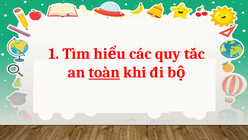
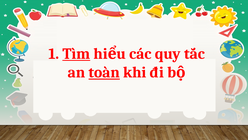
Tìm underline: none -> present (76, 54)
